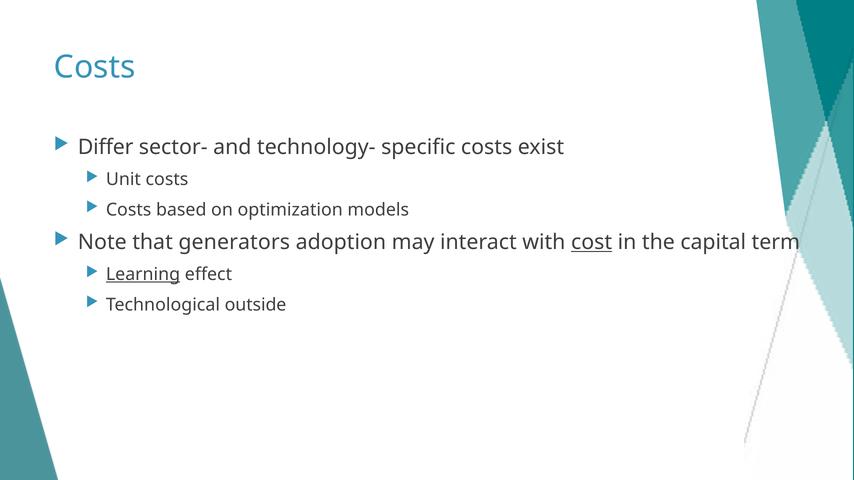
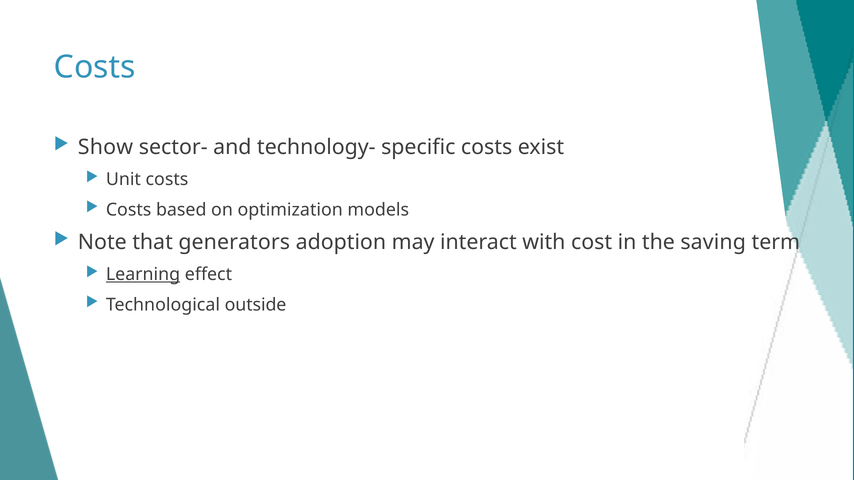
Differ: Differ -> Show (105, 148)
cost underline: present -> none (592, 243)
capital: capital -> saving (713, 243)
